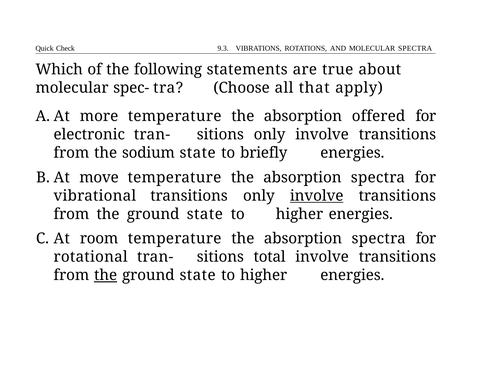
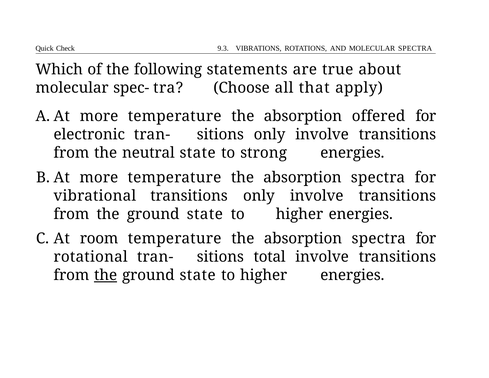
sodium: sodium -> neutral (148, 153)
briefly: briefly -> strong (264, 153)
move: move -> more (99, 177)
involve underline: present -> none (317, 196)
